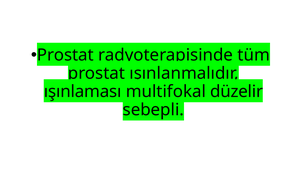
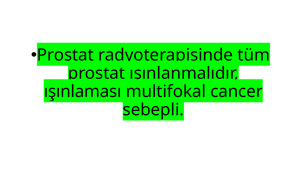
düzelir: düzelir -> cancer (237, 92)
